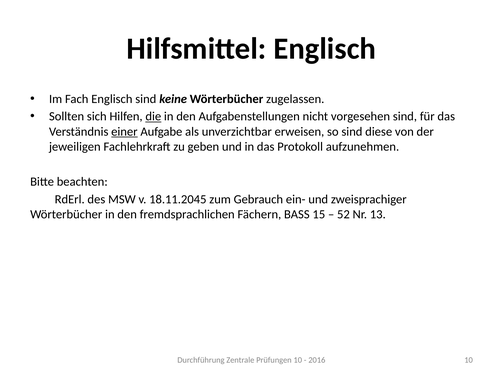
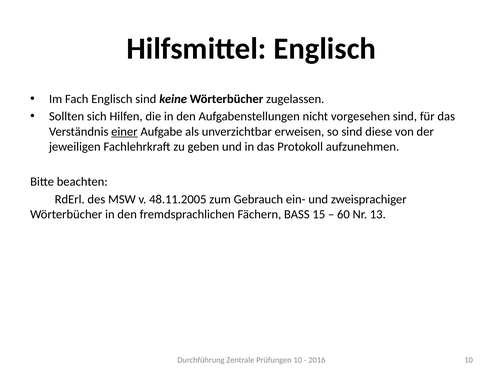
die underline: present -> none (153, 117)
18.11.2045: 18.11.2045 -> 48.11.2005 (178, 200)
52: 52 -> 60 (343, 215)
